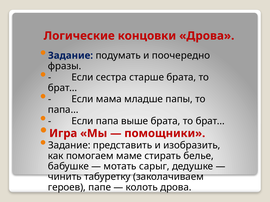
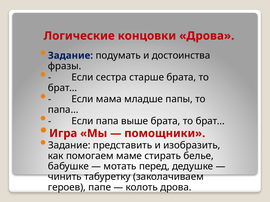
поочередно: поочередно -> достоинства (181, 56)
сарыг: сарыг -> перед (154, 167)
